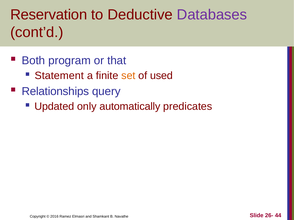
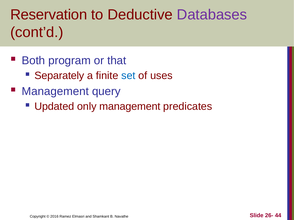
Statement: Statement -> Separately (59, 76)
set colour: orange -> blue (128, 76)
used: used -> uses (161, 76)
Relationships: Relationships -> Management (55, 91)
only automatically: automatically -> management (130, 107)
